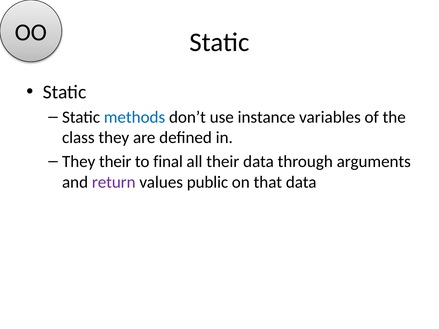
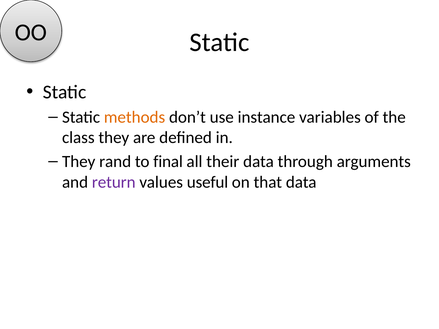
methods colour: blue -> orange (135, 117)
They their: their -> rand (115, 162)
public: public -> useful (207, 182)
